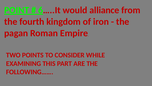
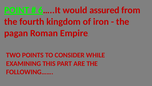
alliance: alliance -> assured (104, 10)
